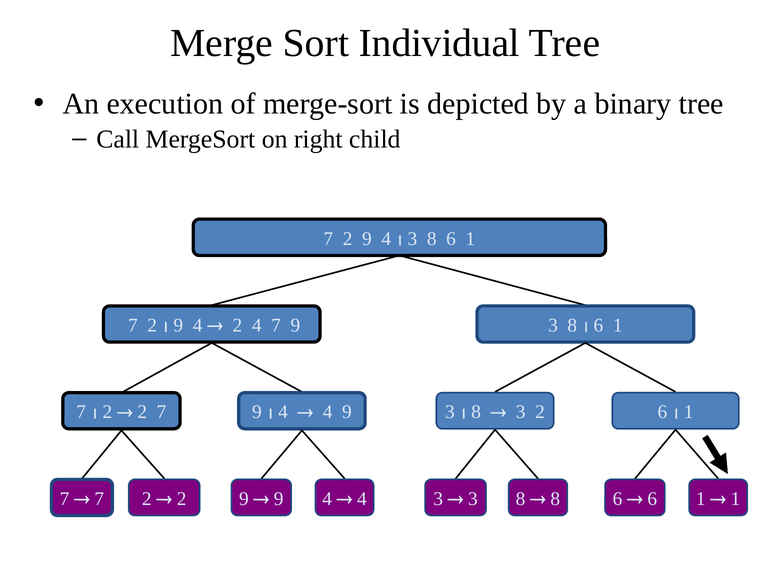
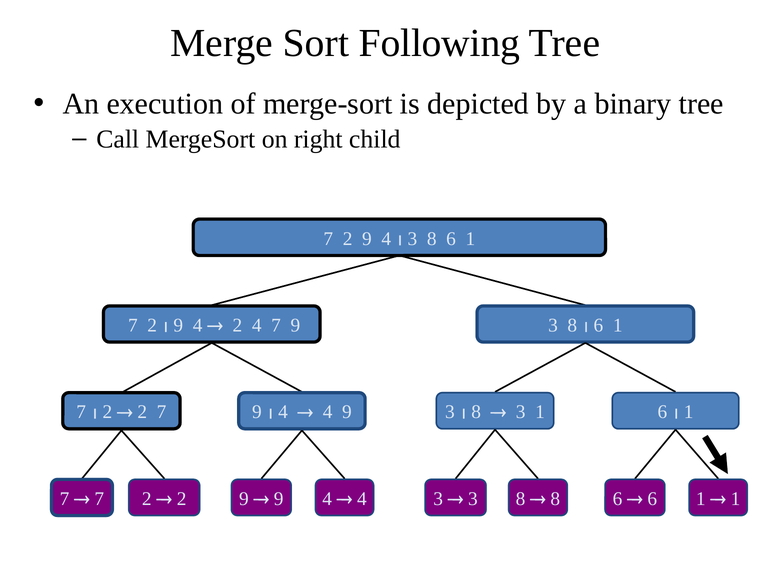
Individual: Individual -> Following (439, 43)
3 2: 2 -> 1 (540, 412)
